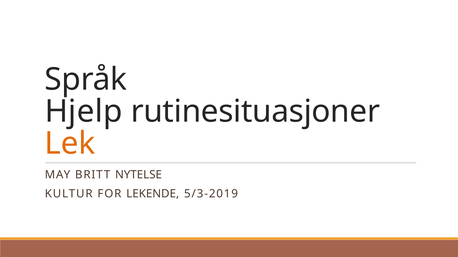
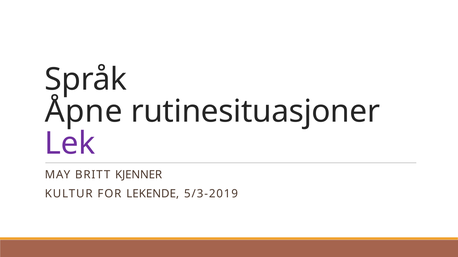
Hjelp: Hjelp -> Åpne (84, 112)
Lek colour: orange -> purple (70, 144)
NYTELSE: NYTELSE -> KJENNER (139, 175)
